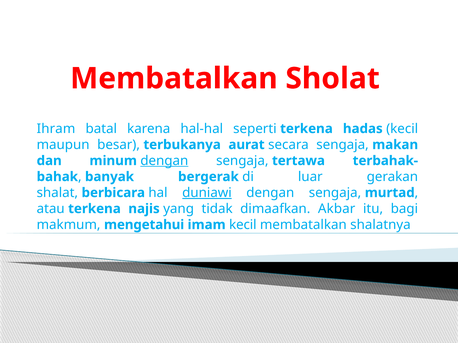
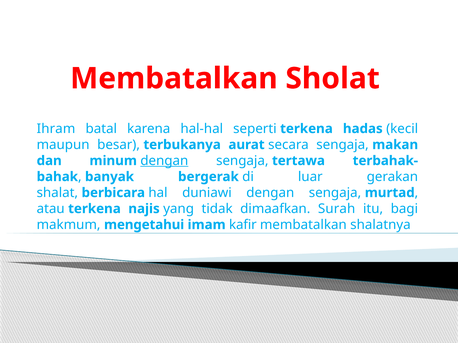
duniawi underline: present -> none (207, 193)
Akbar: Akbar -> Surah (337, 209)
imam kecil: kecil -> kafir (243, 225)
